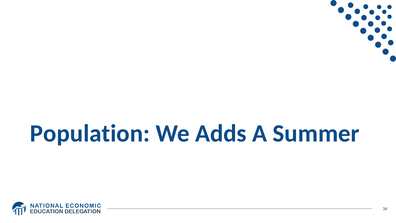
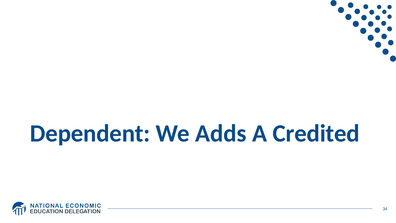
Population: Population -> Dependent (90, 133)
Summer: Summer -> Credited (316, 133)
